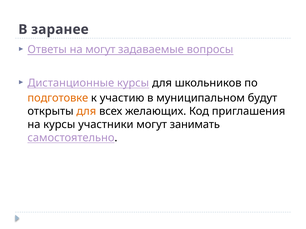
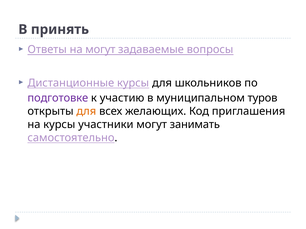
заранее: заранее -> принять (60, 30)
подготовке colour: orange -> purple (58, 98)
будут: будут -> туров (263, 98)
